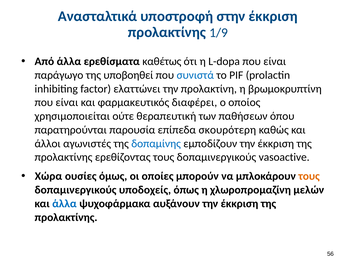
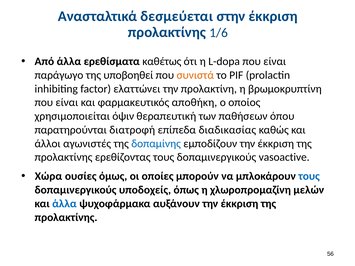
υποστροφή: υποστροφή -> δεσμεύεται (177, 16)
1/9: 1/9 -> 1/6 (219, 33)
συνιστά colour: blue -> orange (195, 75)
διαφέρει: διαφέρει -> αποθήκη (194, 103)
ούτε: ούτε -> όψιν (123, 116)
παρουσία: παρουσία -> διατροφή (132, 130)
σκουρότερη: σκουρότερη -> διαδικασίας (227, 130)
τους colour: orange -> blue (309, 176)
